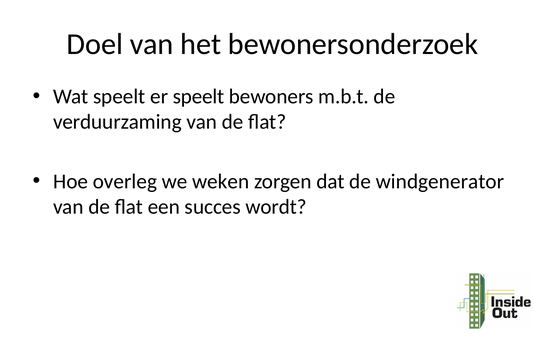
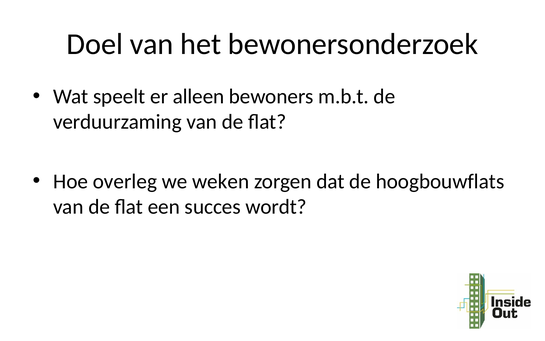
er speelt: speelt -> alleen (199, 96)
windgenerator: windgenerator -> hoogbouwflats (440, 181)
